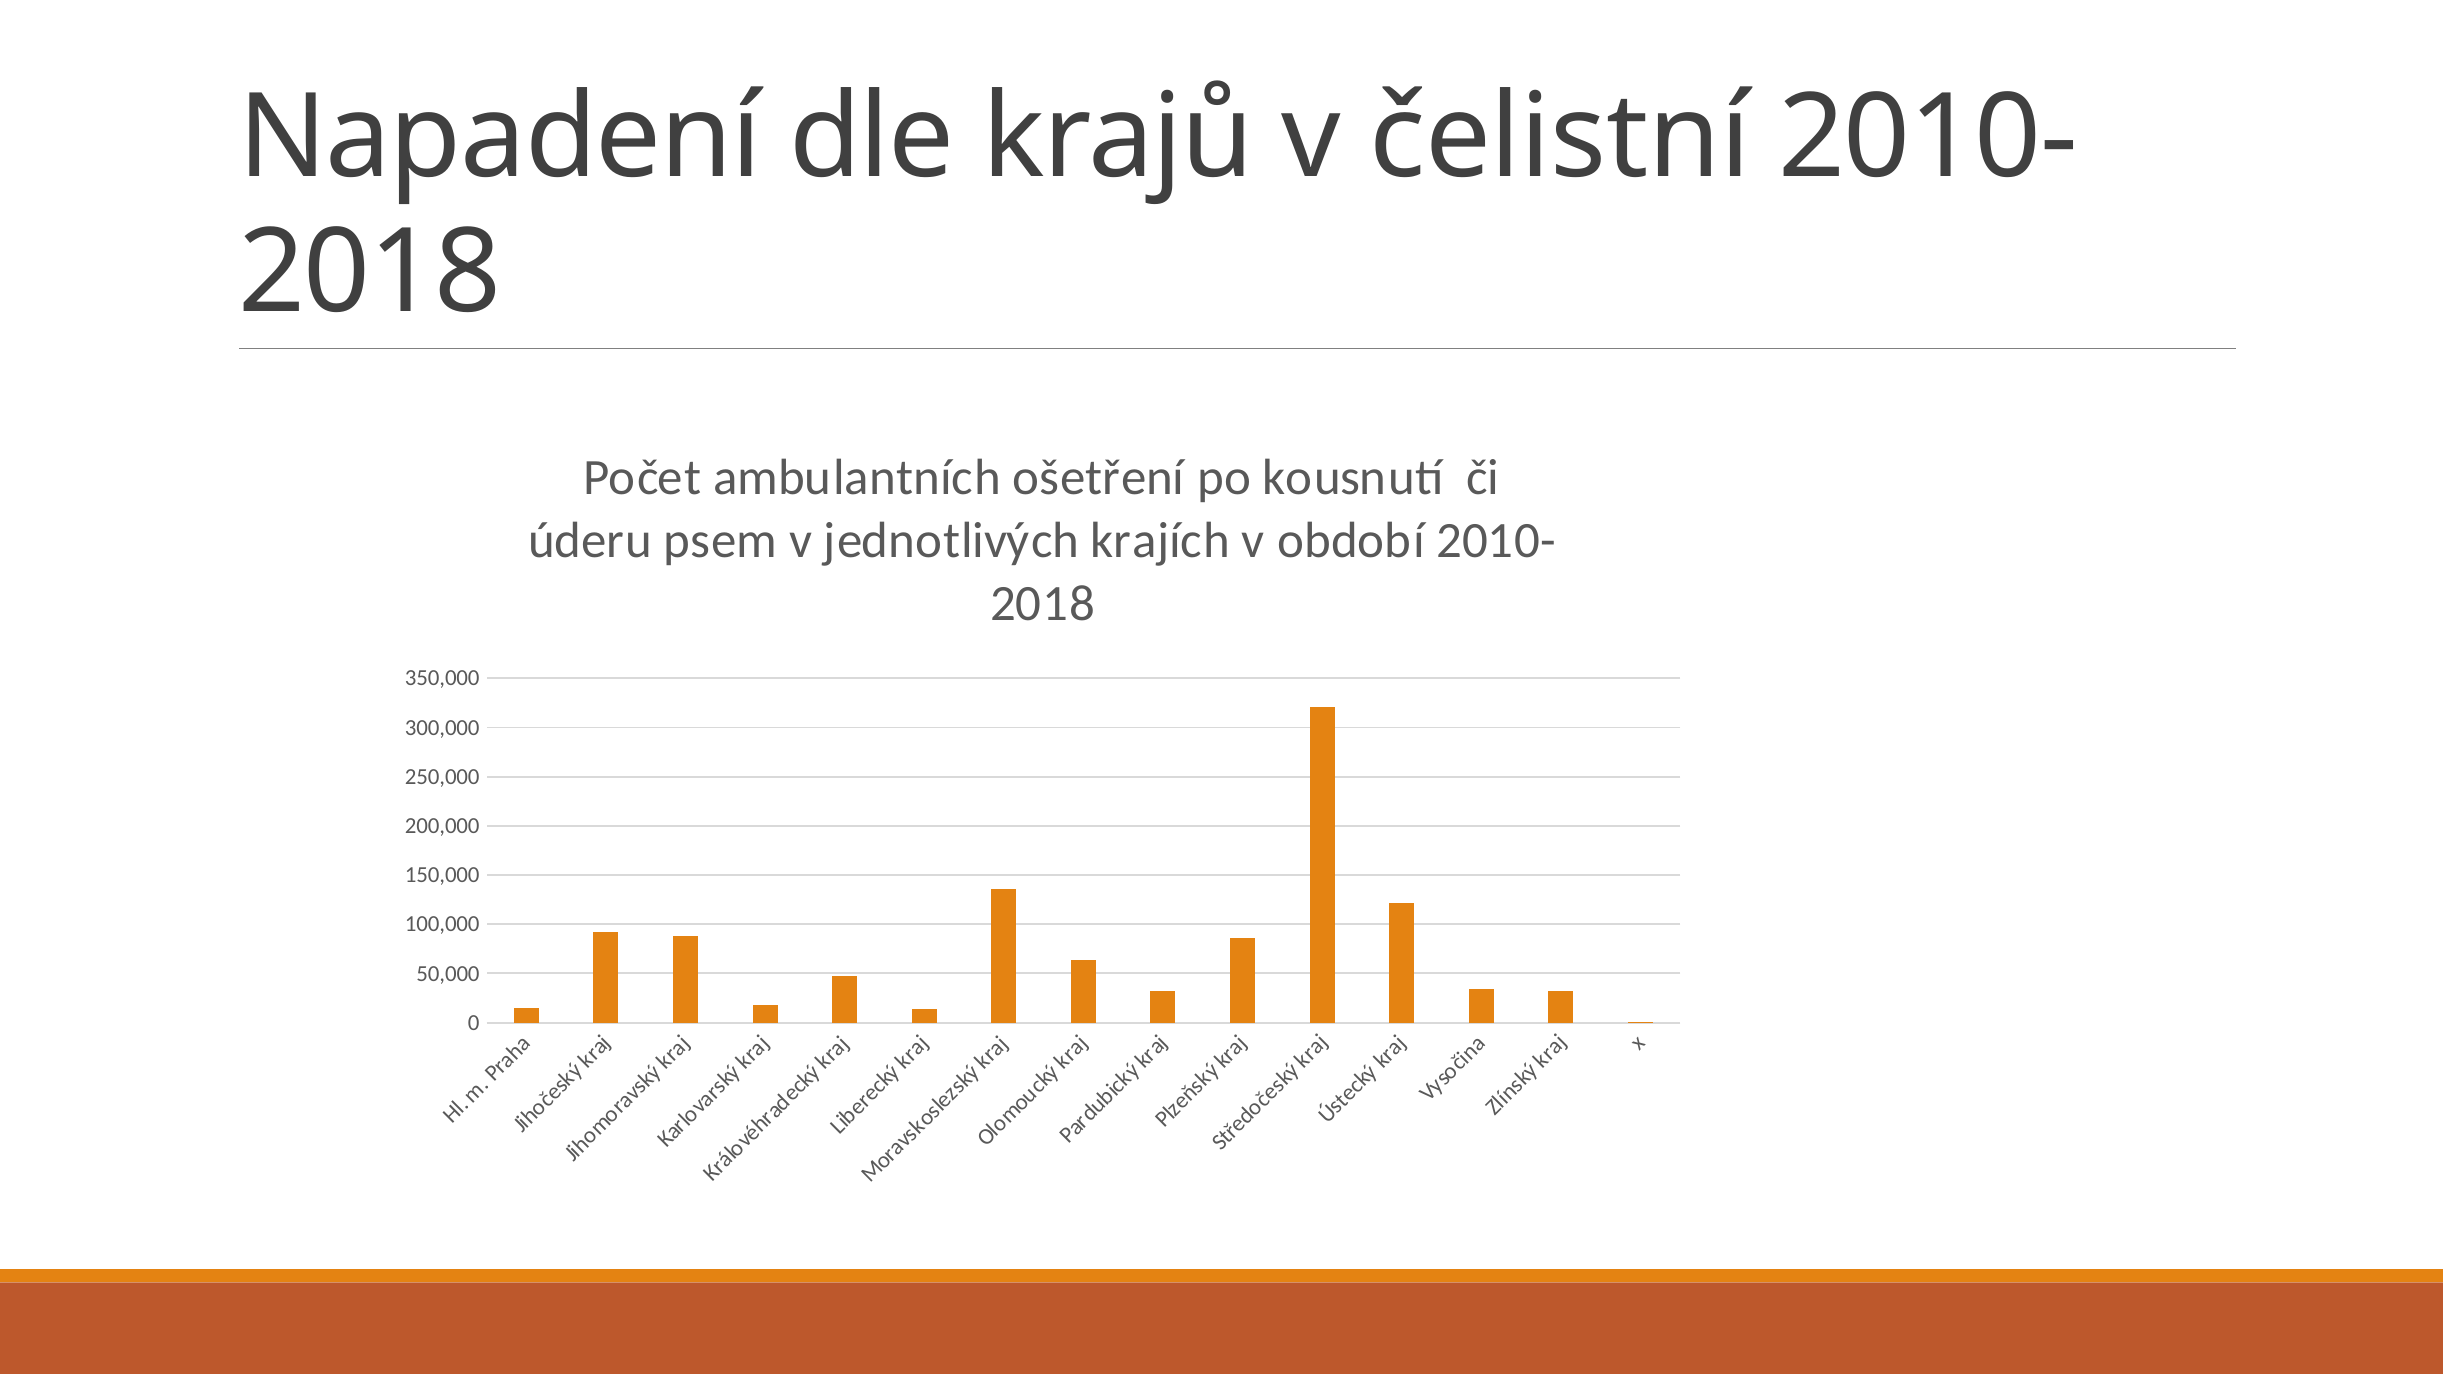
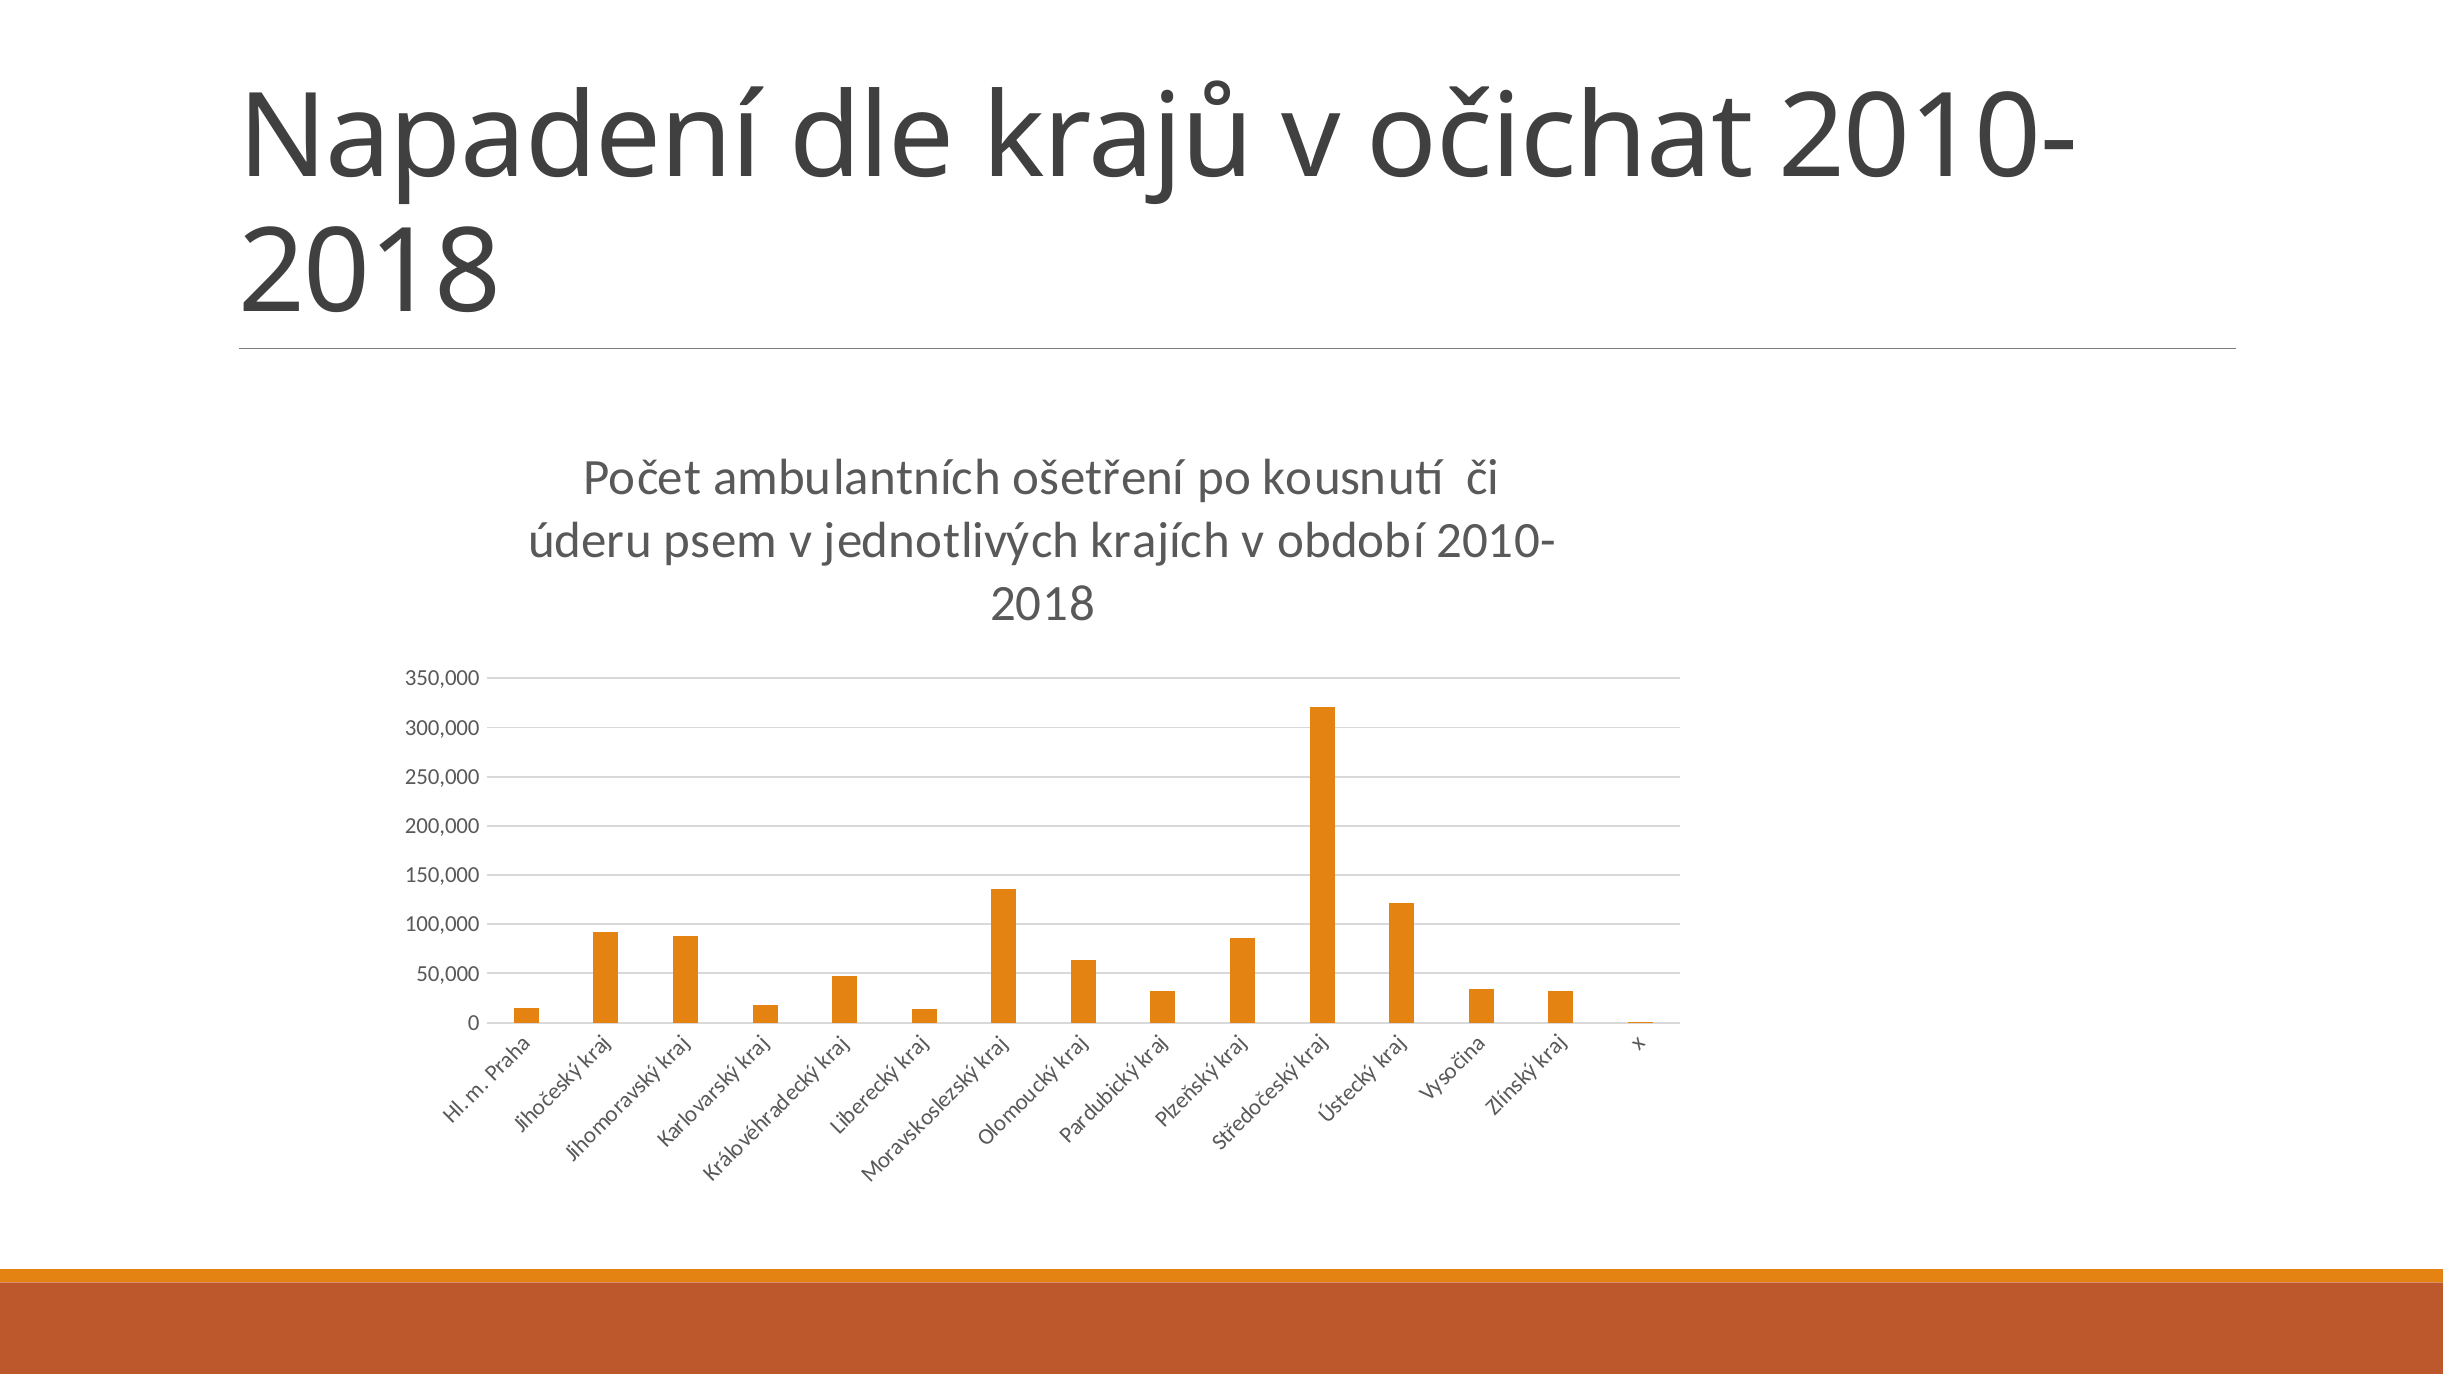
čelistní: čelistní -> očichat (1560, 138)
